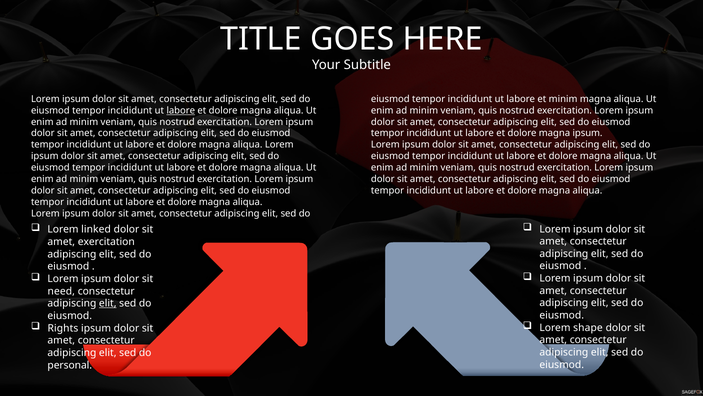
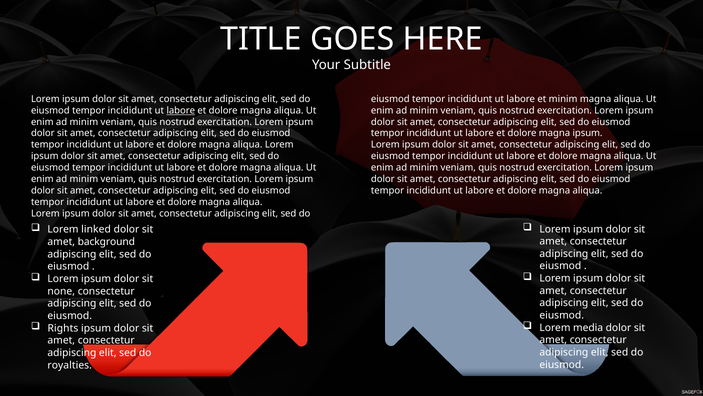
amet exercitation: exercitation -> background (106, 242)
need: need -> none (61, 291)
elit underline: present -> none (108, 303)
shape: shape -> media (588, 327)
personal: personal -> royalties (70, 365)
